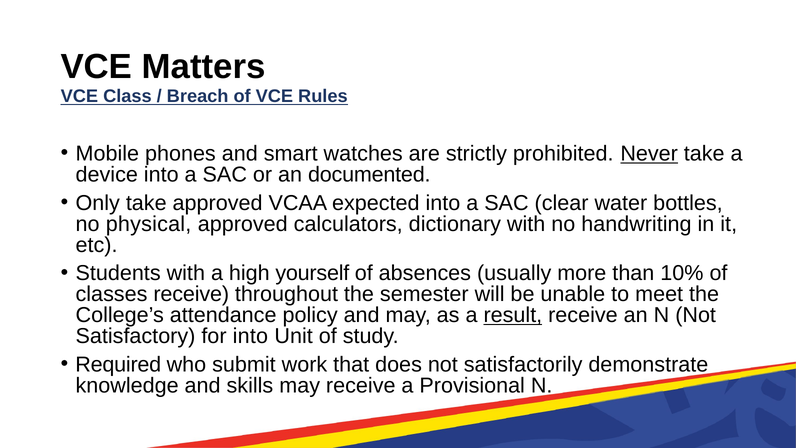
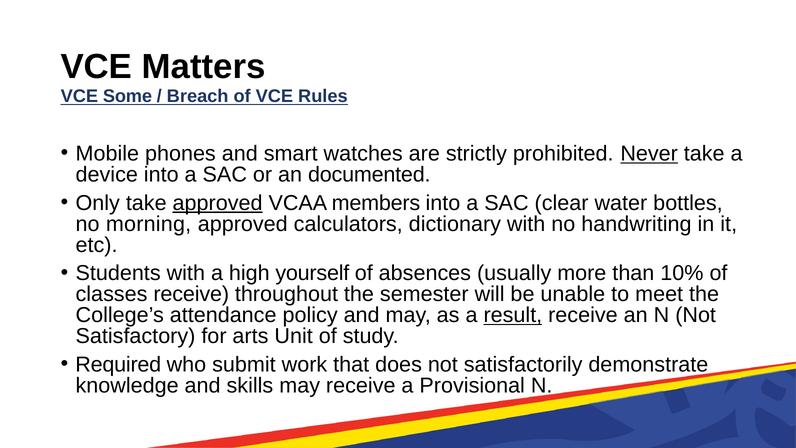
Class: Class -> Some (127, 96)
approved underline: none -> present (218, 203)
expected: expected -> members (376, 203)
physical: physical -> morning (149, 224)
for into: into -> arts (250, 336)
